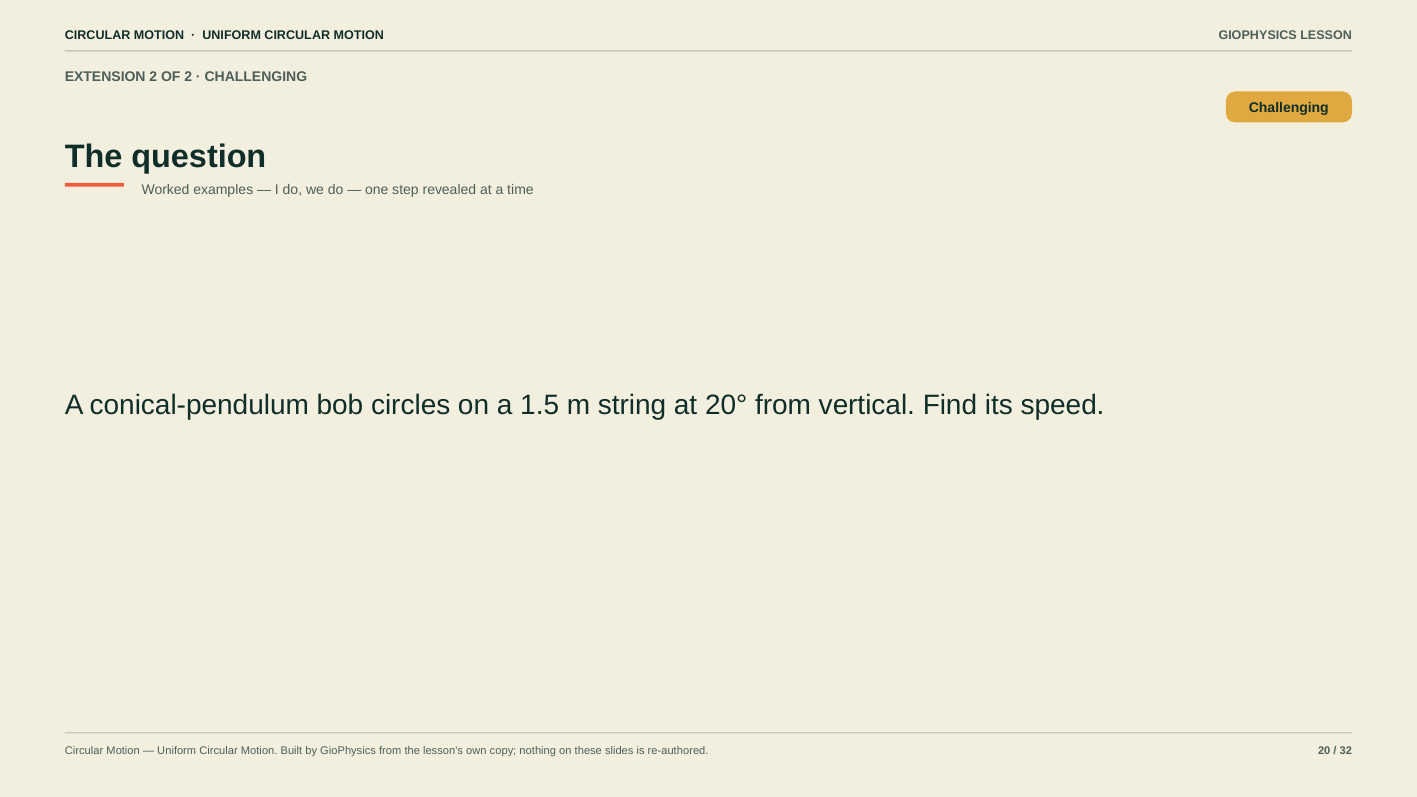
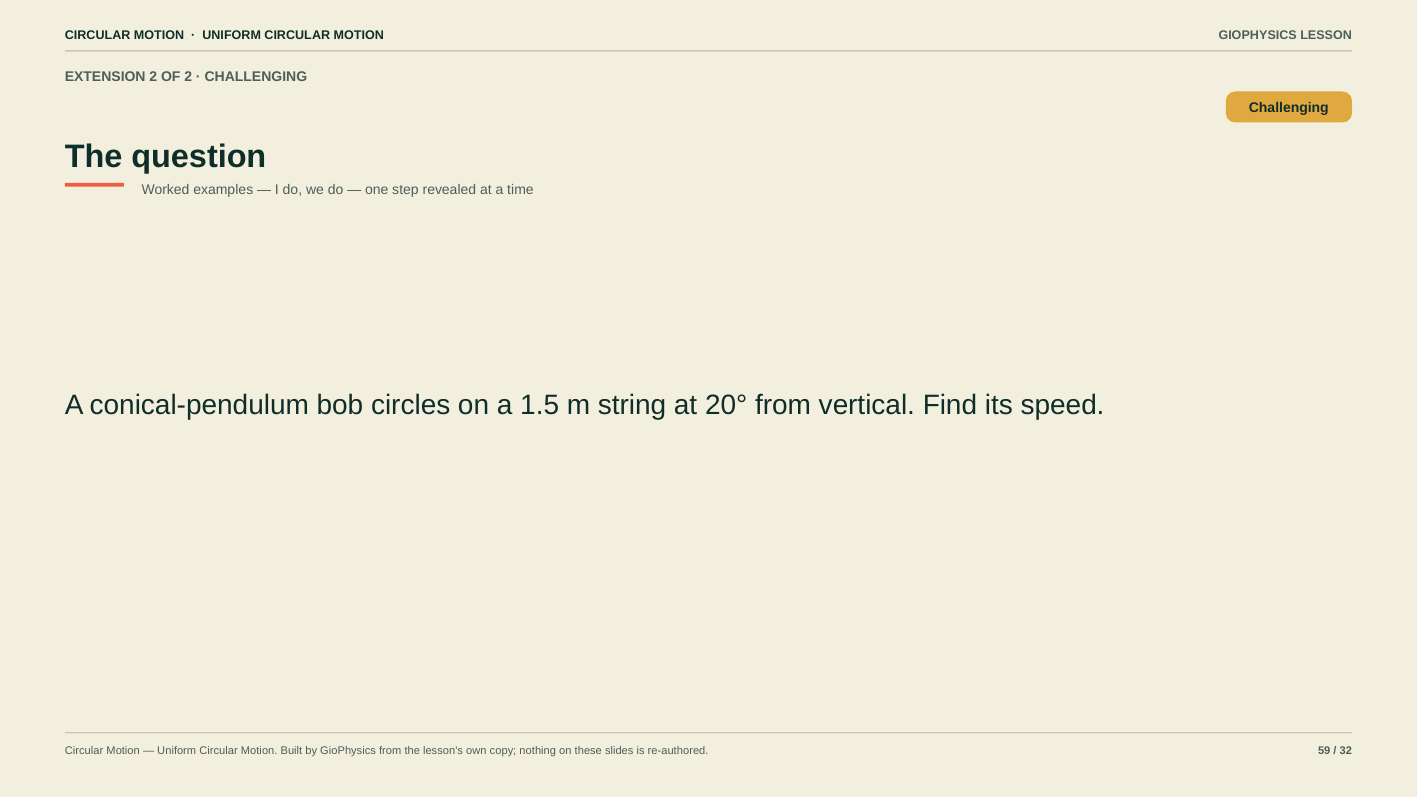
20: 20 -> 59 (1324, 751)
